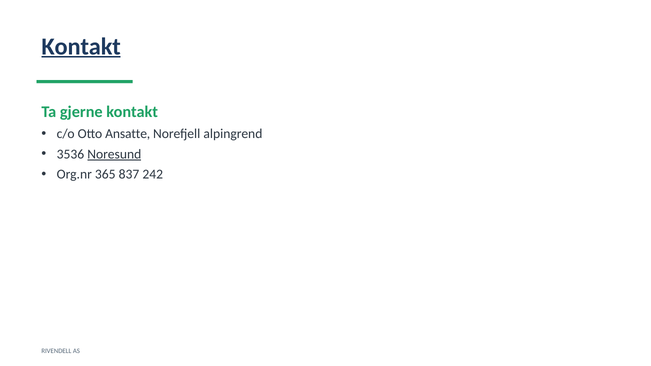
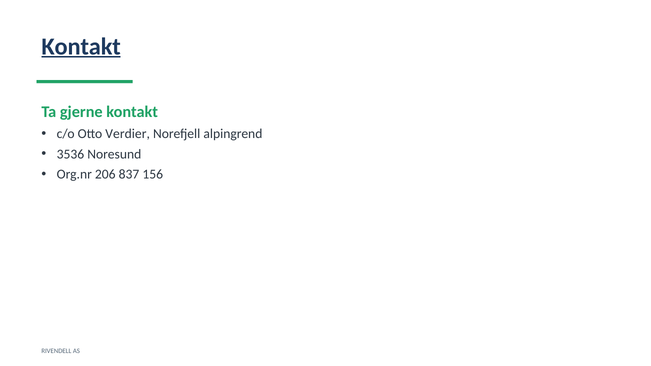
Ansatte: Ansatte -> Verdier (128, 134)
Noresund underline: present -> none (114, 154)
365: 365 -> 206 (105, 175)
242: 242 -> 156 (153, 175)
